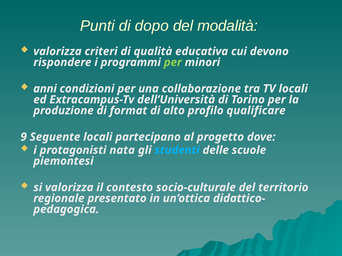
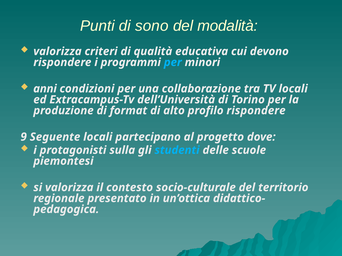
dopo: dopo -> sono (152, 26)
per colour: light green -> light blue (173, 62)
profilo qualificare: qualificare -> rispondere (256, 111)
nata: nata -> sulla (122, 150)
